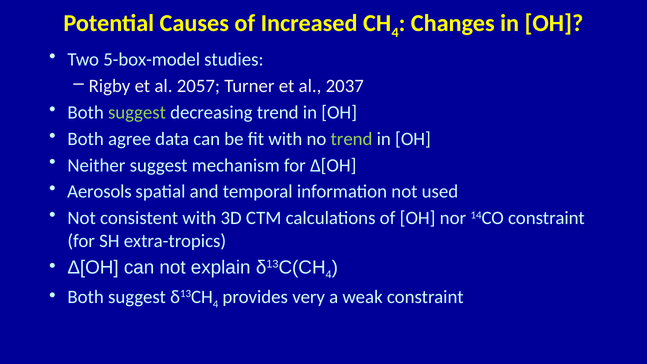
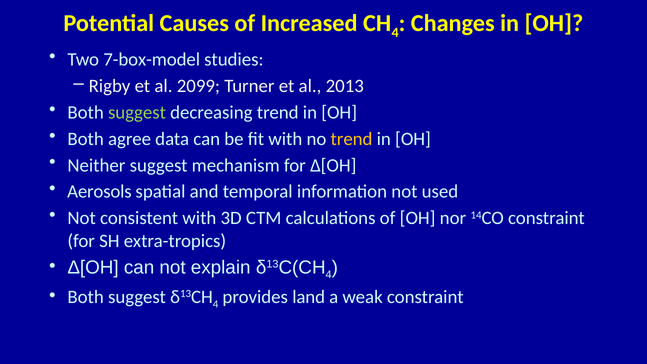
5-box-model: 5-box-model -> 7-box-model (152, 60)
2057: 2057 -> 2099 (198, 86)
2037: 2037 -> 2013 (345, 86)
trend colour: light green -> yellow (352, 139)
very: very -> land (309, 297)
